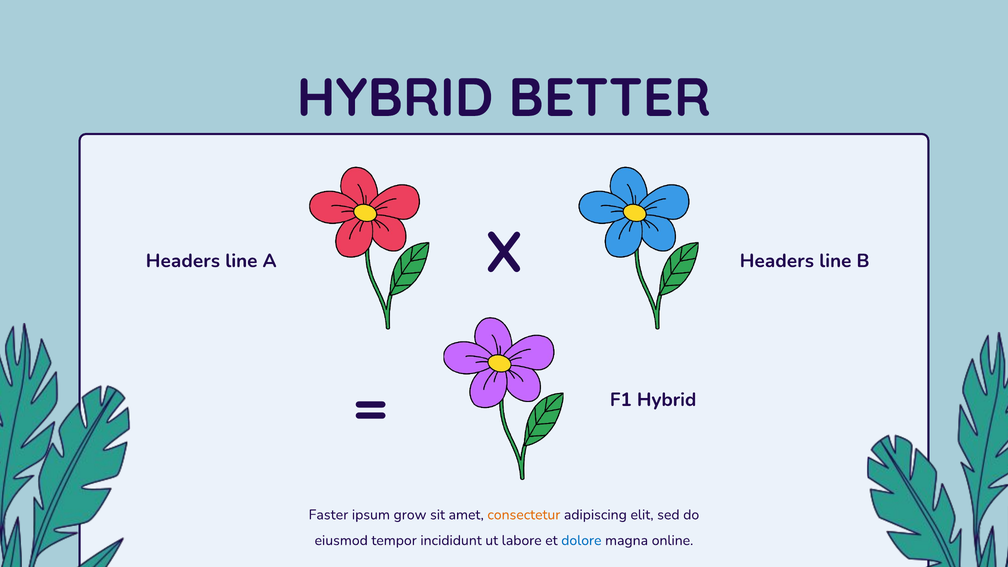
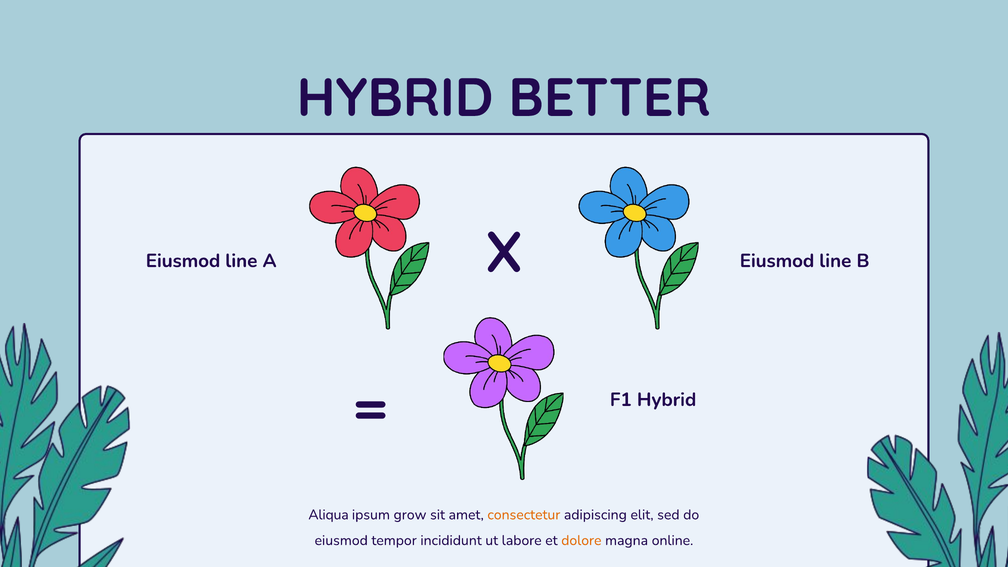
Headers: Headers -> Eiusmod (183, 261)
A Headers: Headers -> Eiusmod (777, 261)
Faster: Faster -> Aliqua (329, 515)
dolore colour: blue -> orange (581, 540)
